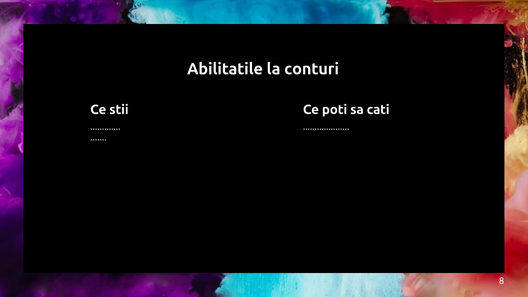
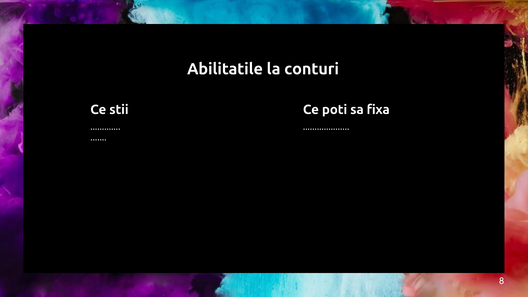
cati: cati -> fixa (378, 110)
